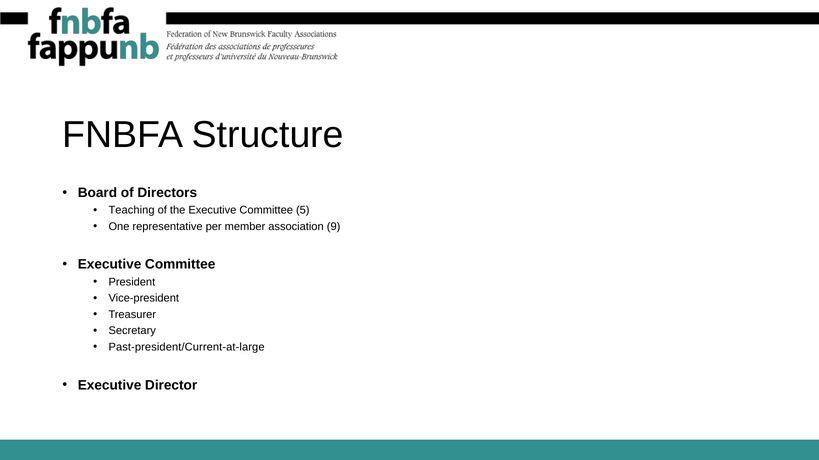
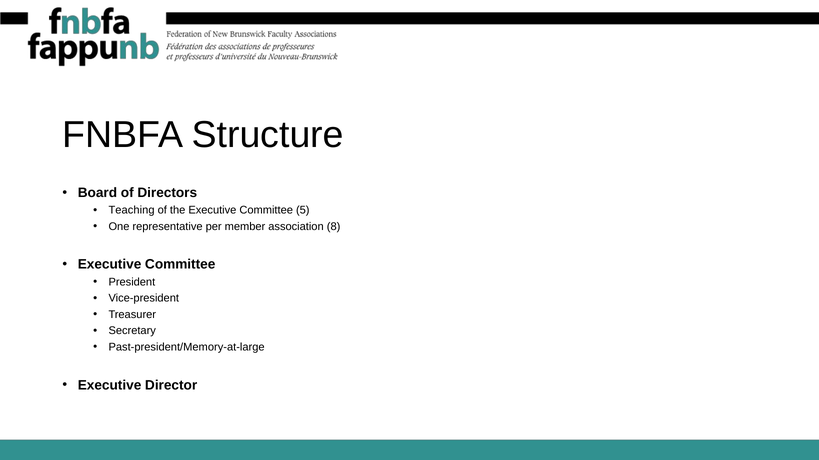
9: 9 -> 8 (334, 227)
Past-president/Current-at-large: Past-president/Current-at-large -> Past-president/Memory-at-large (187, 348)
